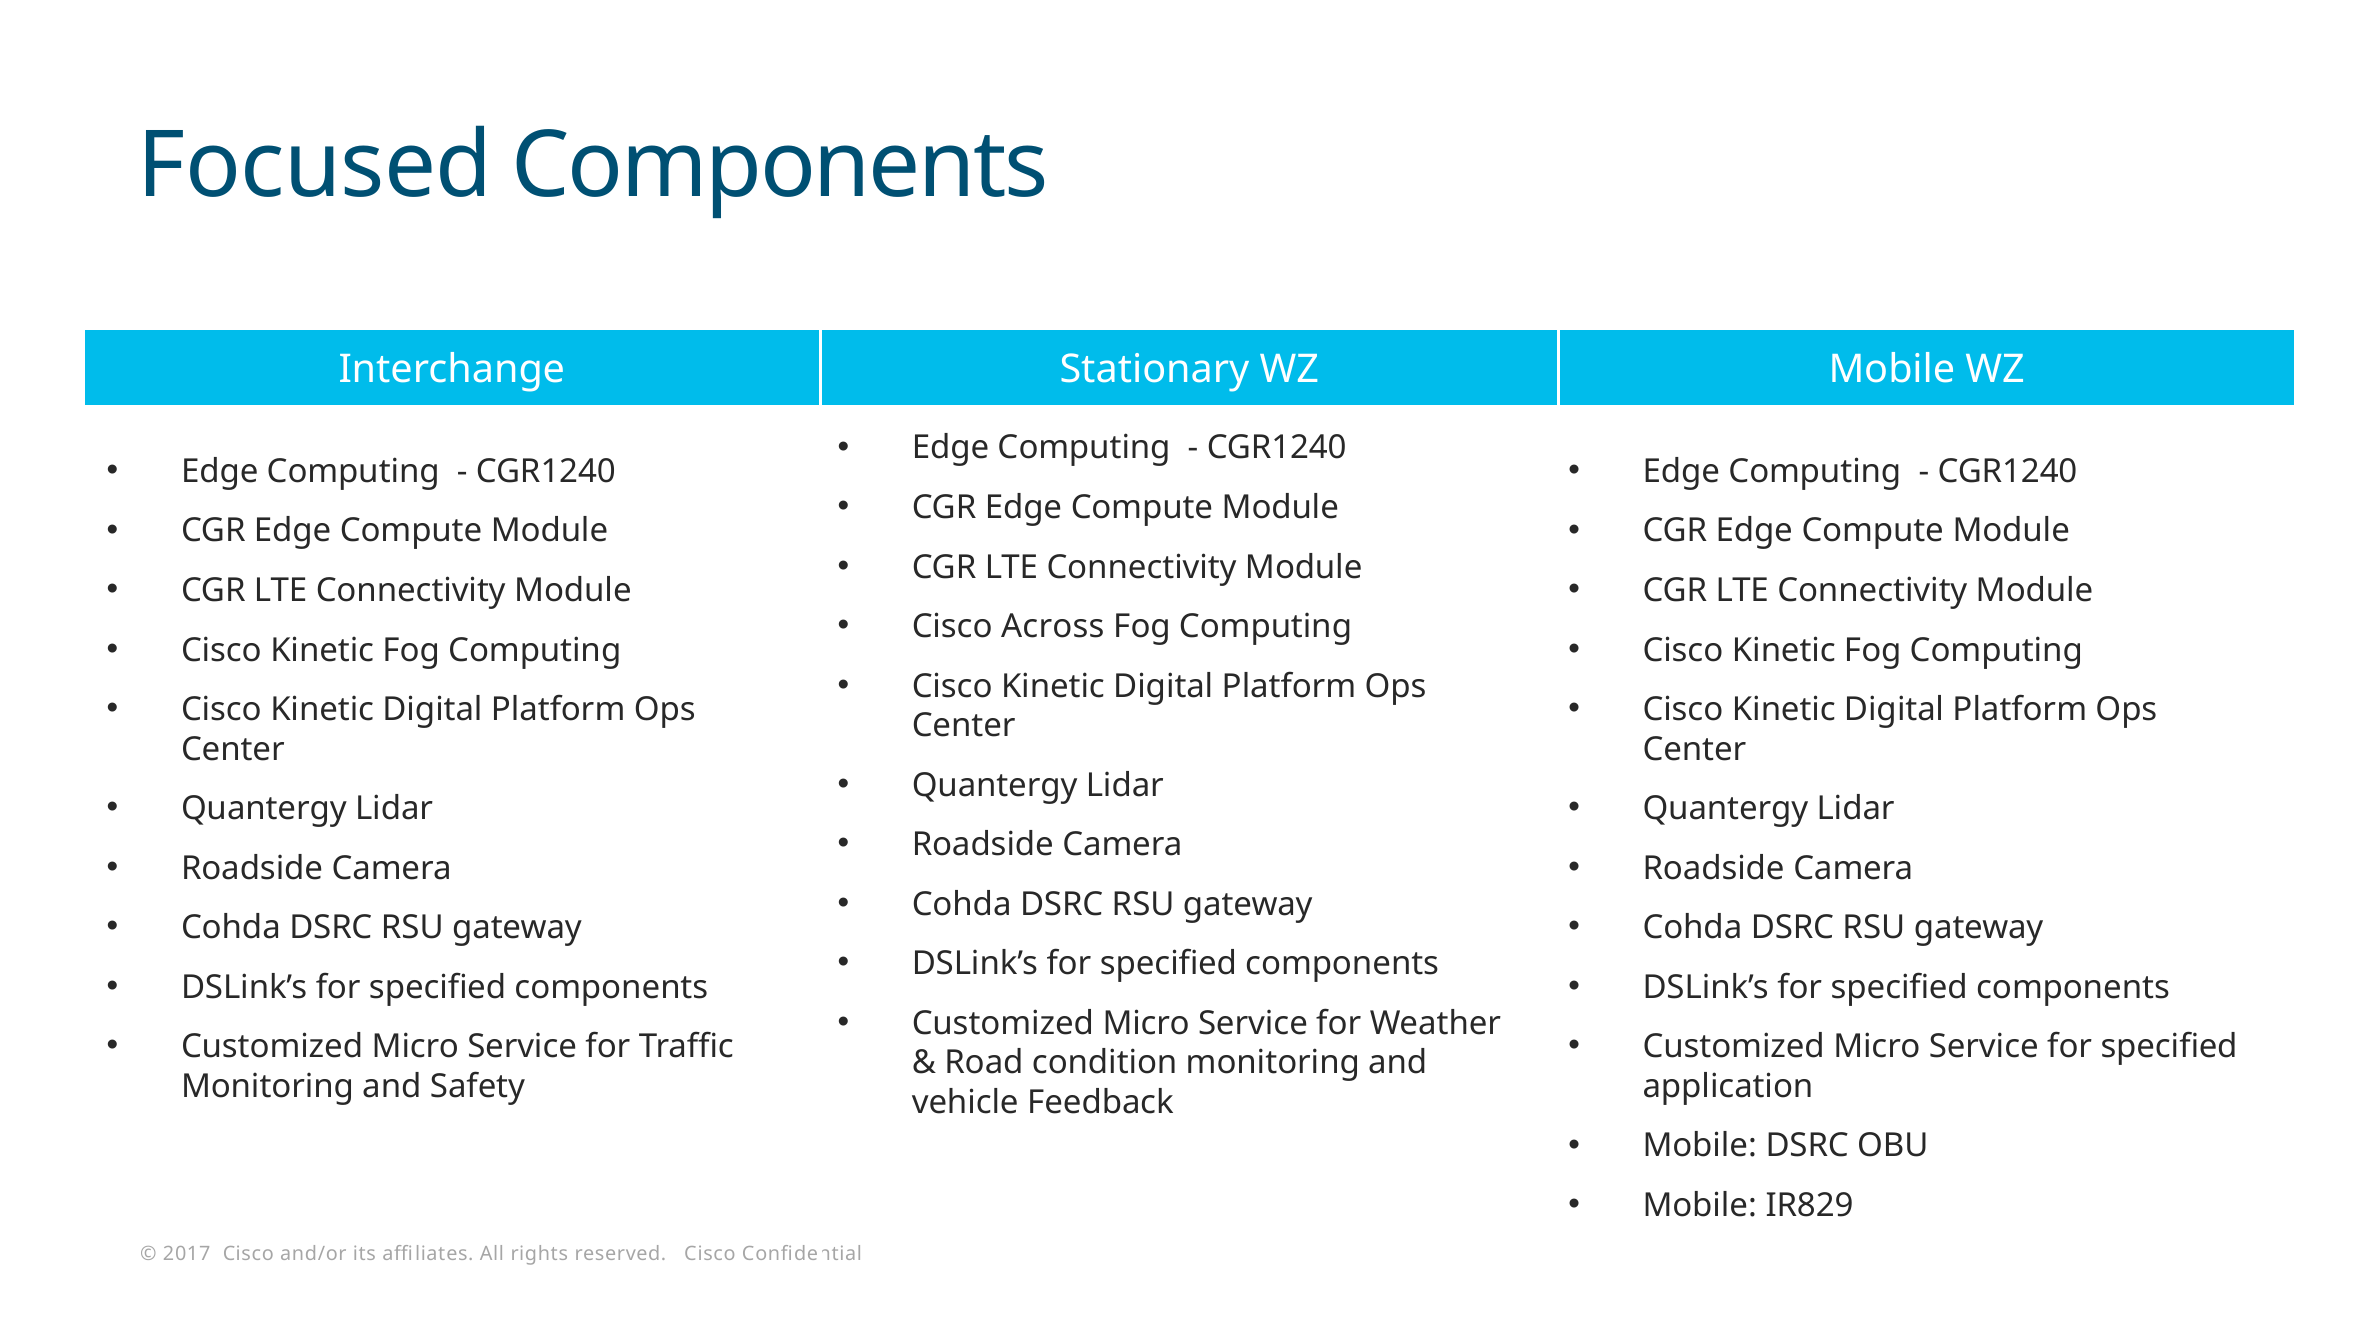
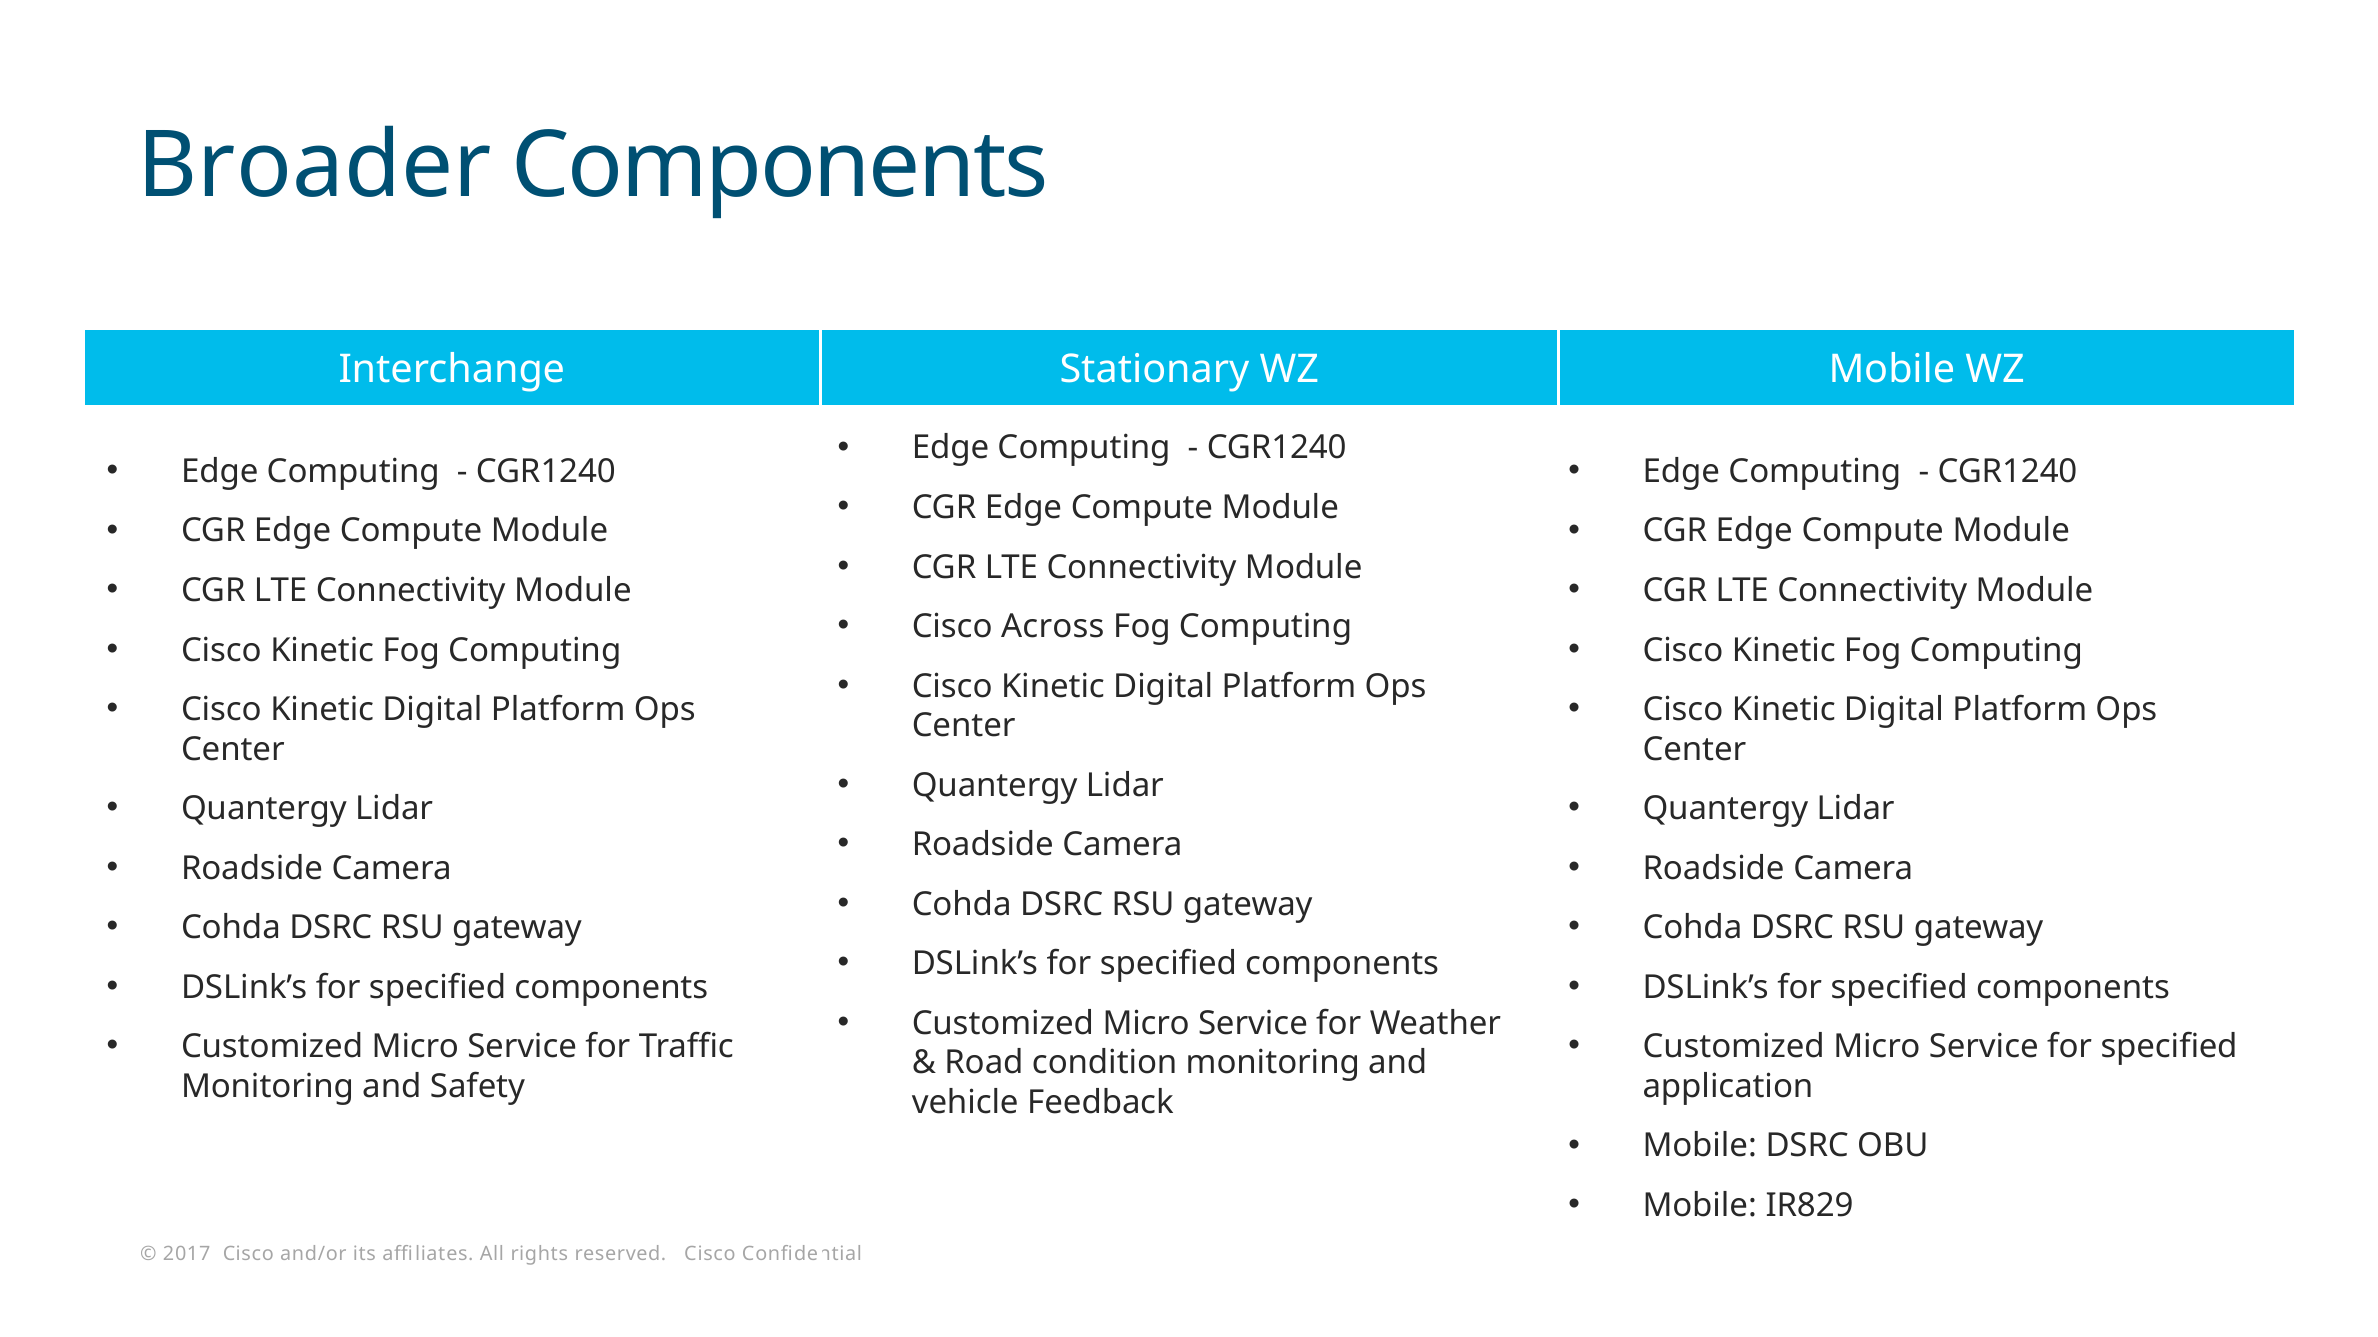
Focused: Focused -> Broader (315, 166)
